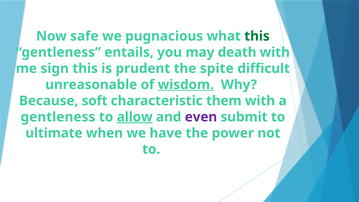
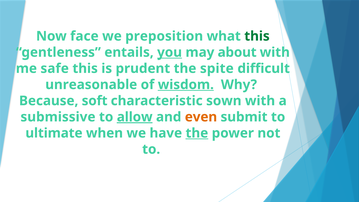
safe: safe -> face (84, 36)
pugnacious: pugnacious -> preposition (164, 36)
you underline: none -> present (170, 52)
death: death -> about (237, 52)
sign: sign -> safe (55, 68)
them: them -> sown (224, 101)
gentleness: gentleness -> submissive (58, 117)
even colour: purple -> orange (201, 117)
the underline: none -> present (197, 133)
